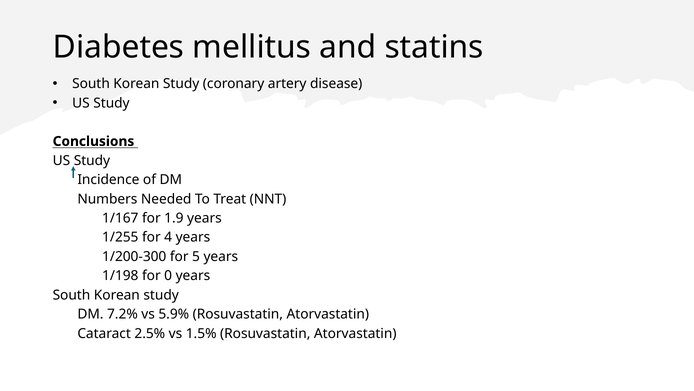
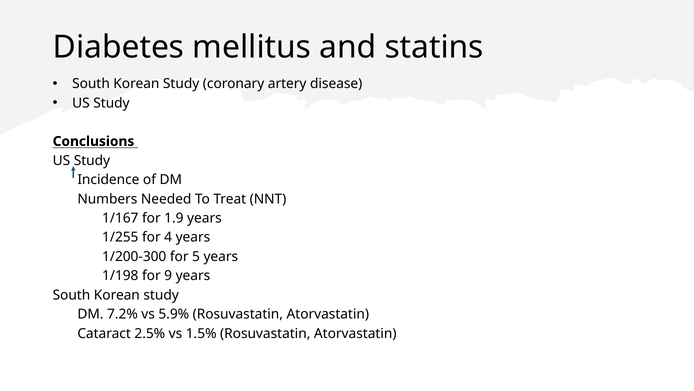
0: 0 -> 9 (168, 275)
